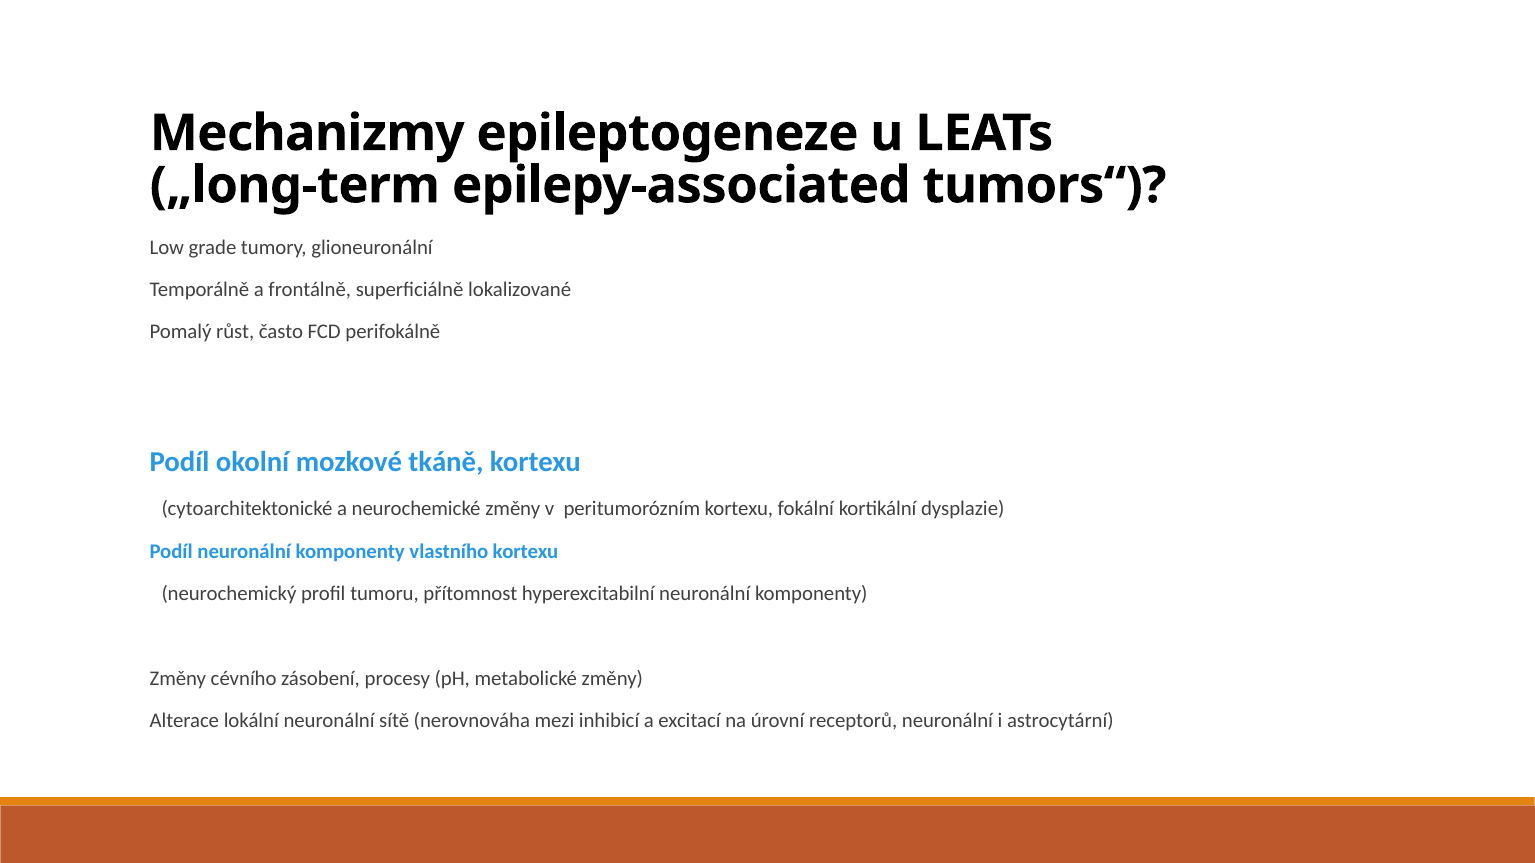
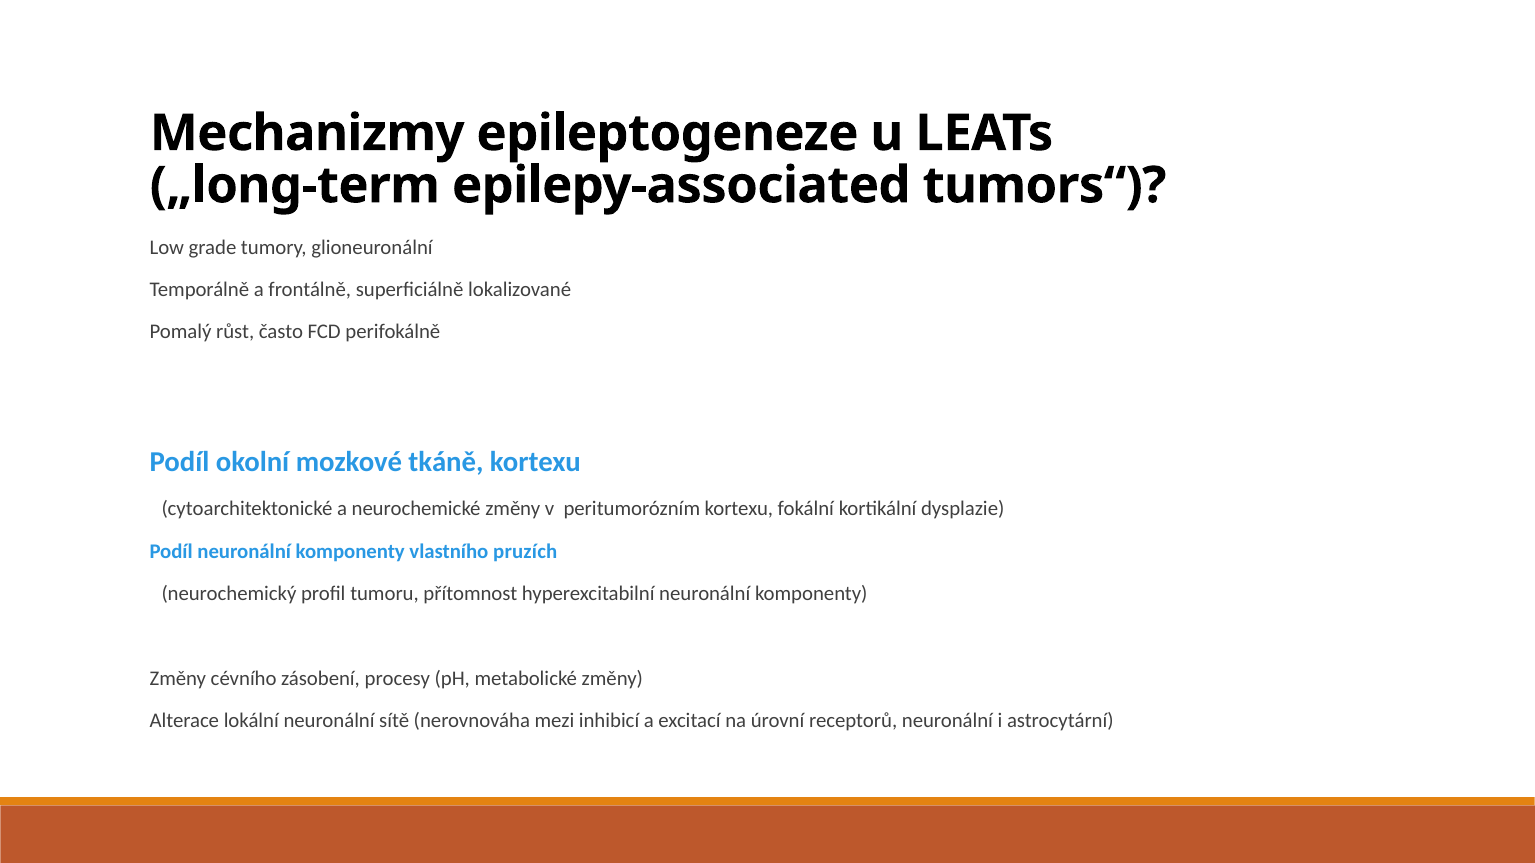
vlastního kortexu: kortexu -> pruzích (525, 552)
